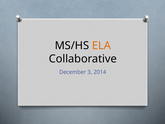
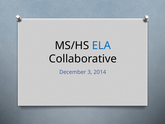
ELA colour: orange -> blue (101, 46)
